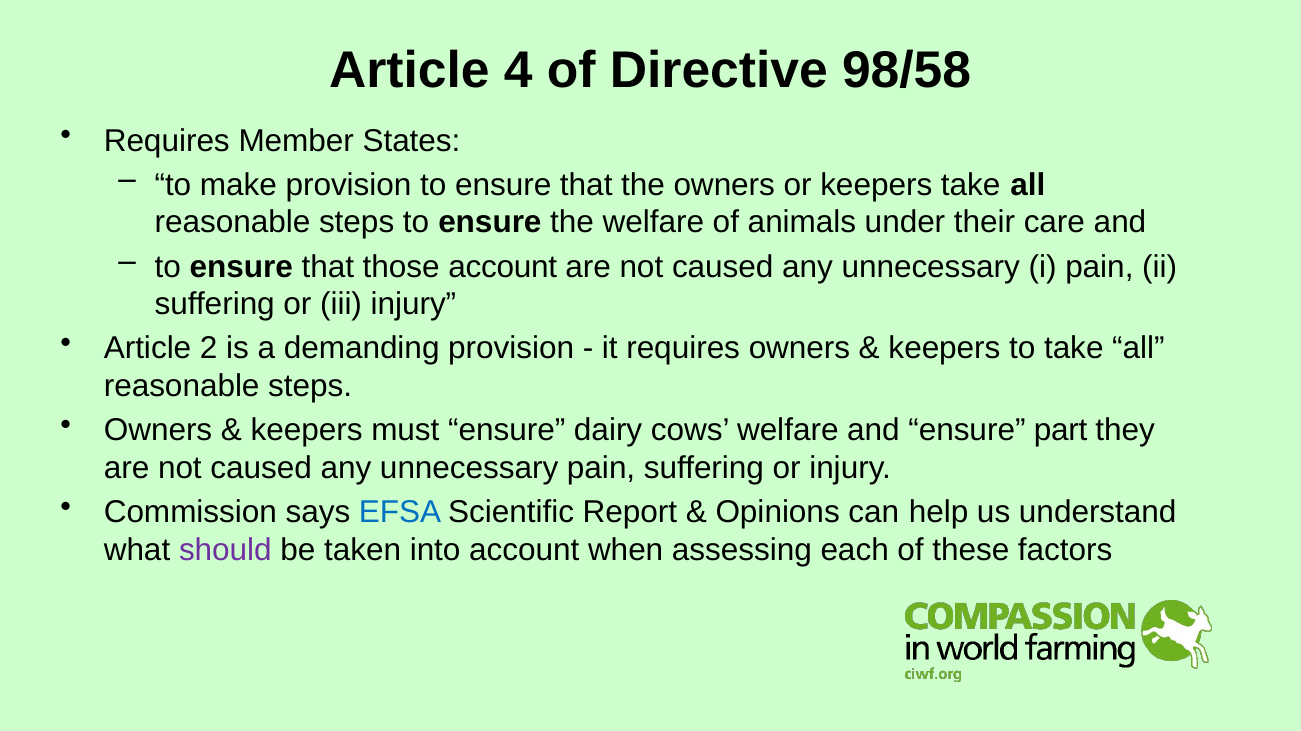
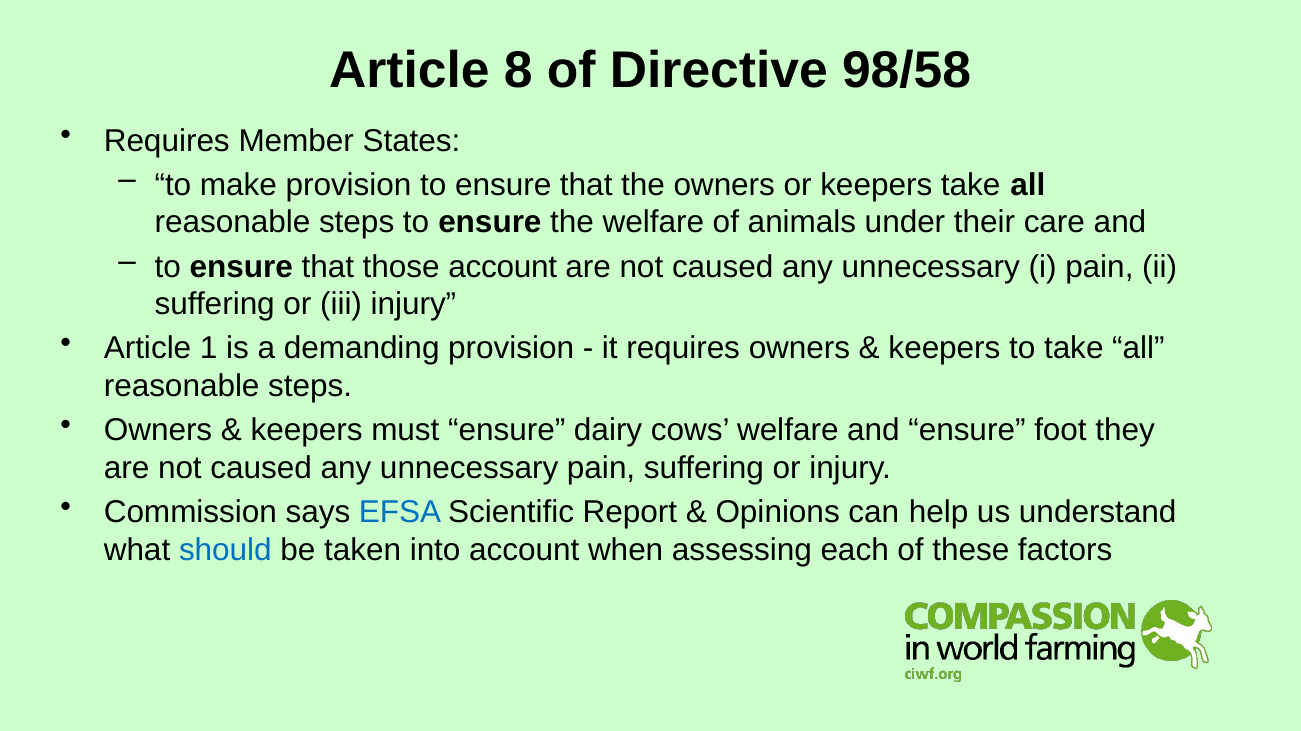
4: 4 -> 8 (518, 71)
2: 2 -> 1 (209, 349)
part: part -> foot (1060, 431)
should colour: purple -> blue (225, 551)
